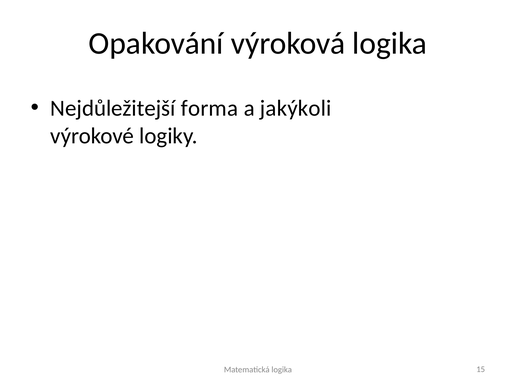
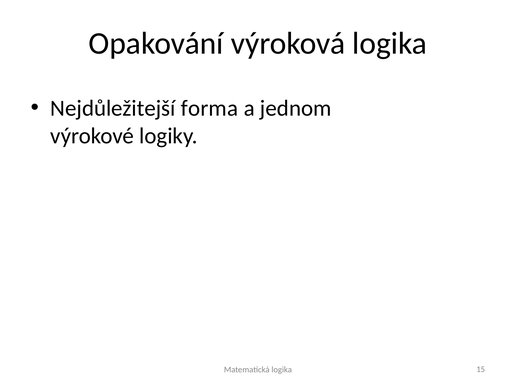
jakýkoli: jakýkoli -> jednom (296, 108)
